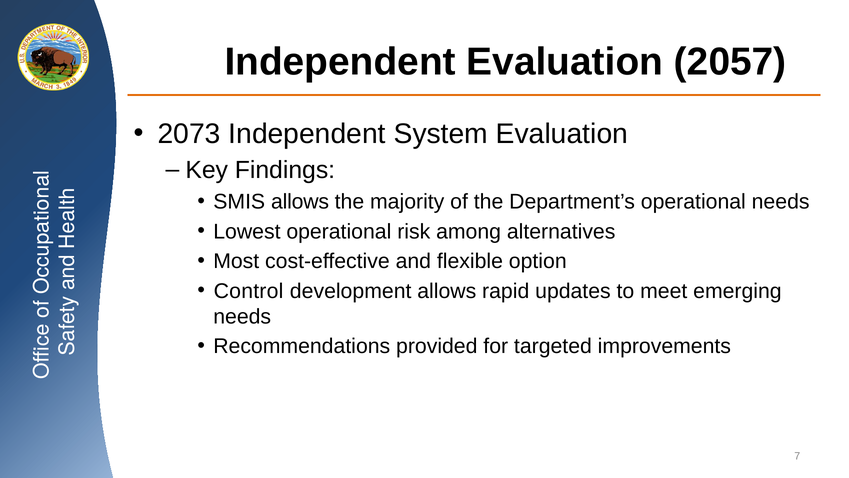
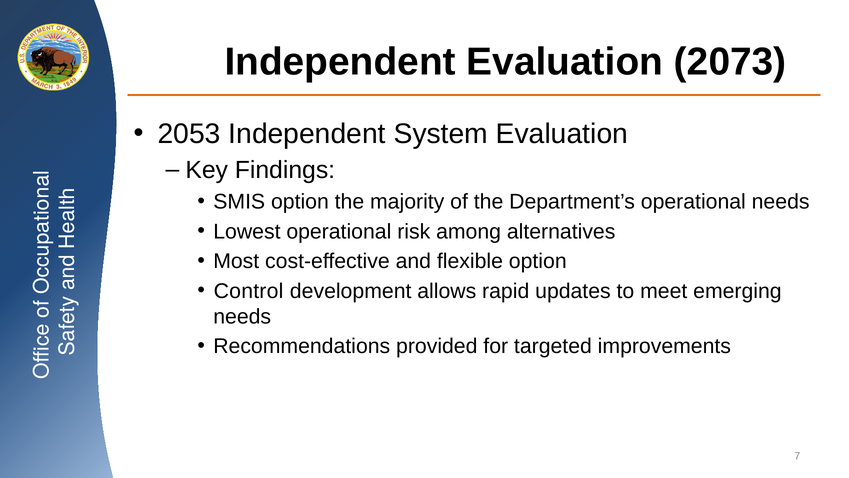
2057: 2057 -> 2073 (730, 62)
2073: 2073 -> 2053 (189, 134)
SMIS allows: allows -> option (300, 202)
